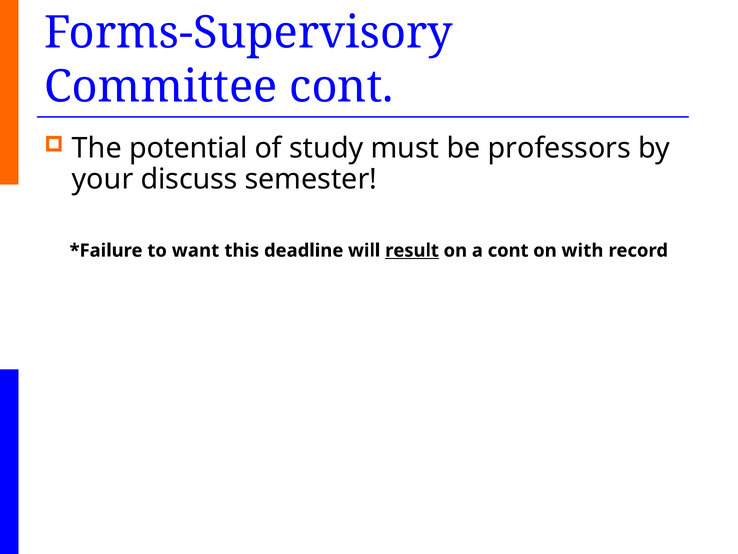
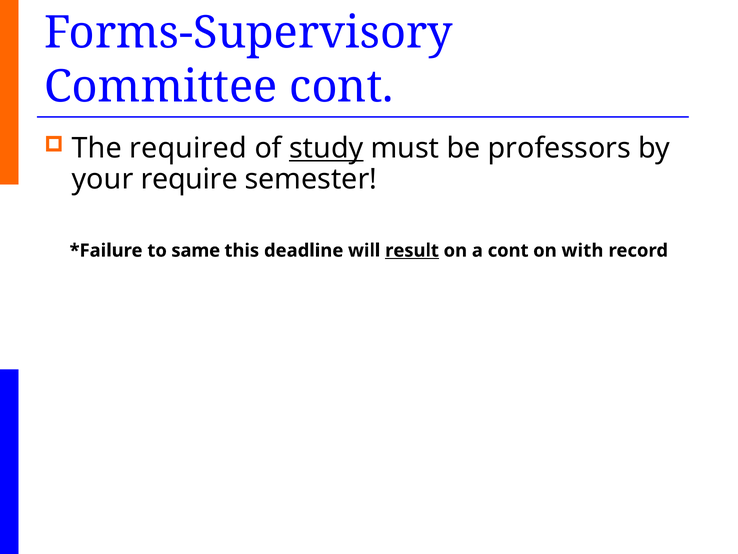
potential: potential -> required (188, 148)
study underline: none -> present (326, 148)
discuss: discuss -> require (189, 179)
want: want -> same (196, 250)
